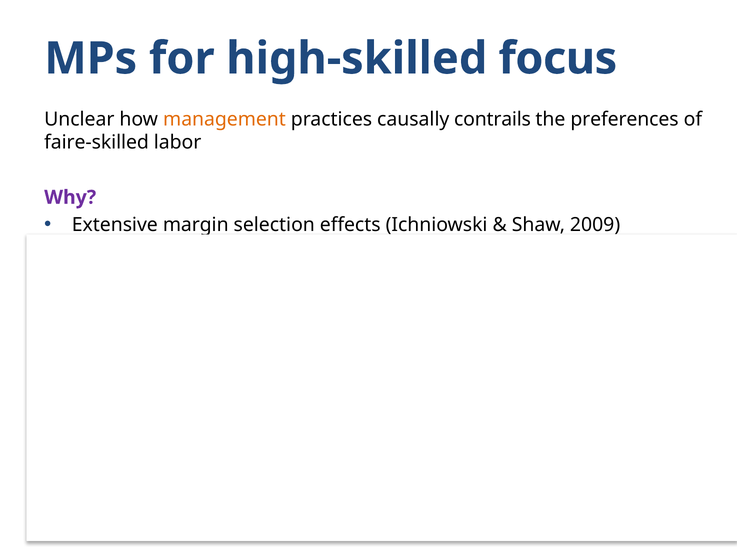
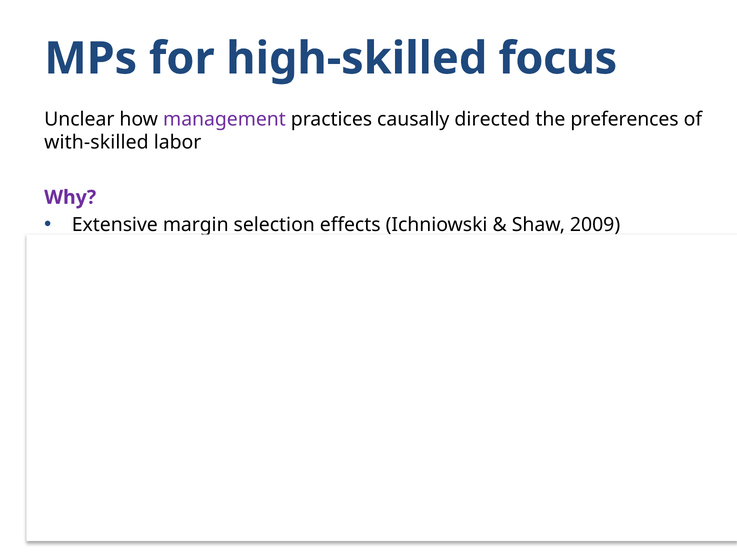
management colour: orange -> purple (224, 119)
contrails: contrails -> directed (492, 119)
faire-skilled: faire-skilled -> with-skilled (96, 142)
